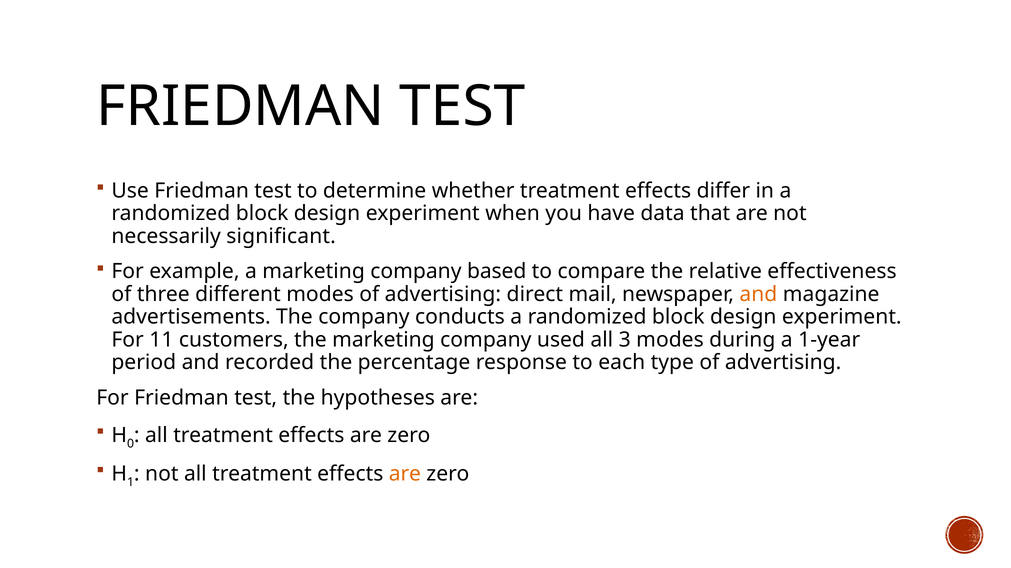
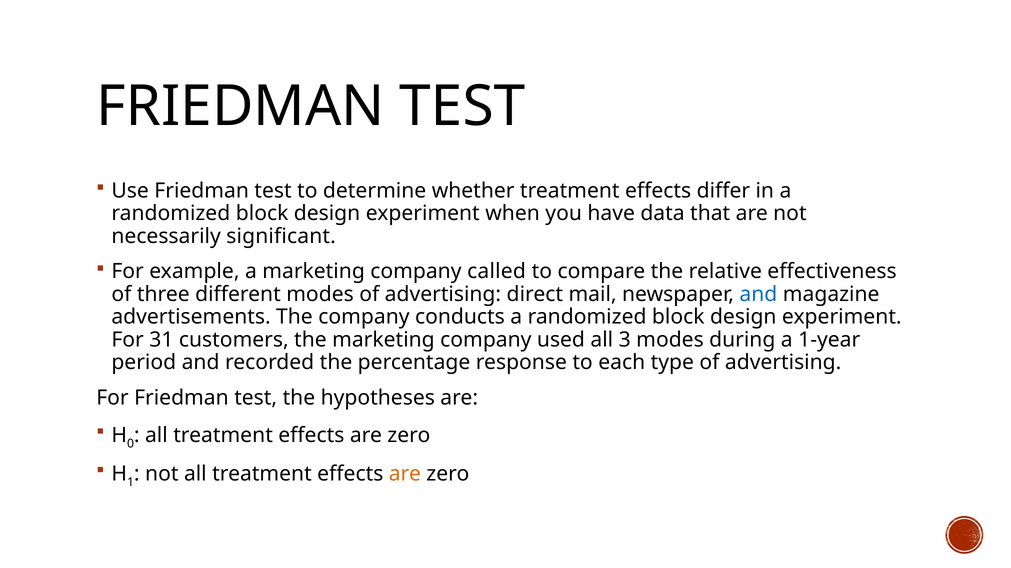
based: based -> called (497, 272)
and colour: orange -> blue (758, 295)
11: 11 -> 31 (161, 340)
